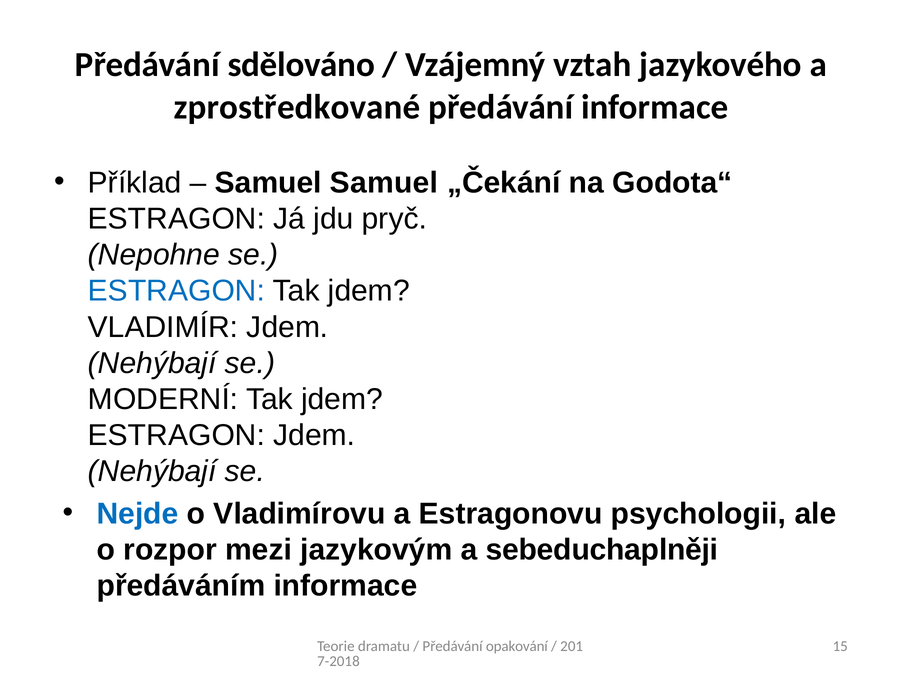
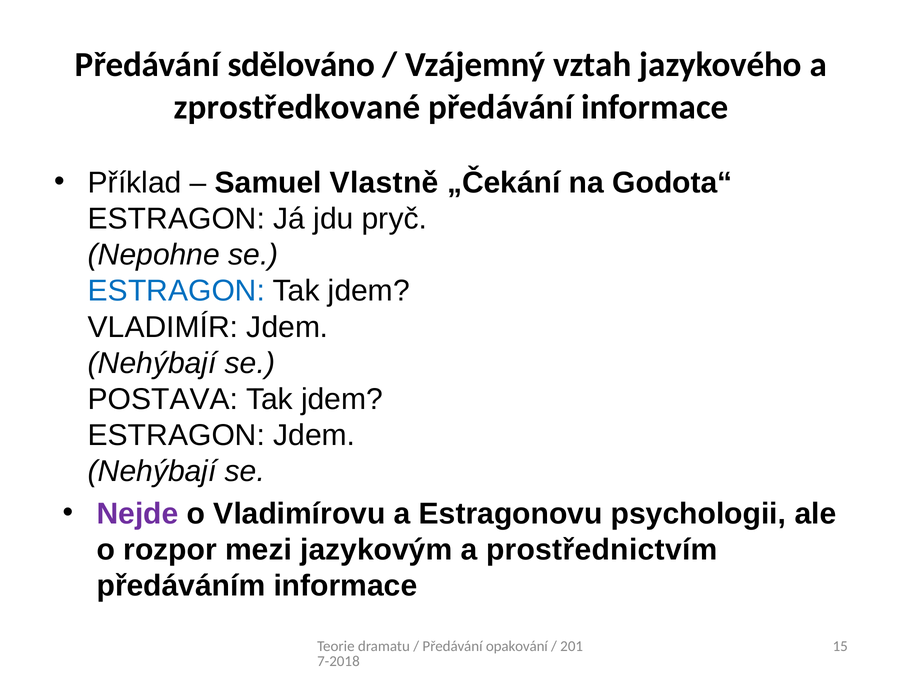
Samuel Samuel: Samuel -> Vlastně (384, 183)
MODERNÍ: MODERNÍ -> POSTAVA (163, 399)
Nejde colour: blue -> purple (138, 513)
sebeduchaplněji: sebeduchaplněji -> prostřednictvím (602, 549)
